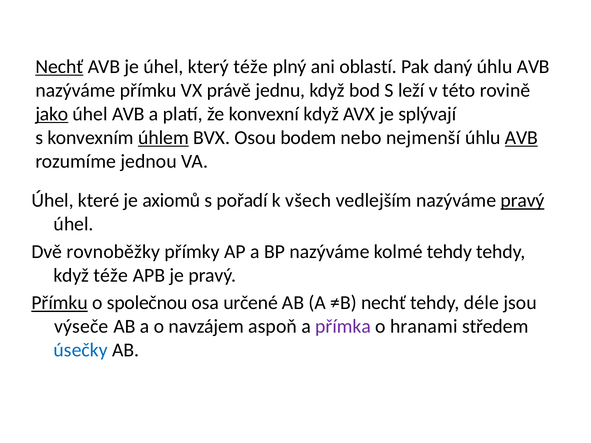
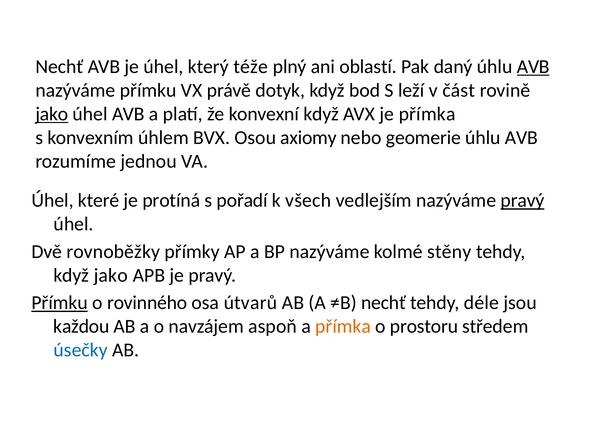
Nechť underline: present -> none (59, 67)
AVB underline: none -> present (533, 67)
jednu: jednu -> dotyk (280, 90)
této: této -> část (459, 90)
je splývají: splývají -> přímka (427, 114)
úhlem underline: present -> none (163, 138)
bodem: bodem -> axiomy (308, 138)
nejmenší: nejmenší -> geomerie (423, 138)
AVB underline: present -> none (521, 138)
axiomů: axiomů -> protíná (171, 201)
kolmé tehdy: tehdy -> stěny (449, 252)
když téže: téže -> jako (111, 275)
společnou: společnou -> rovinného (147, 303)
určené: určené -> útvarů (250, 303)
výseče: výseče -> každou (81, 327)
přímka colour: purple -> orange (343, 327)
hranami: hranami -> prostoru (424, 327)
